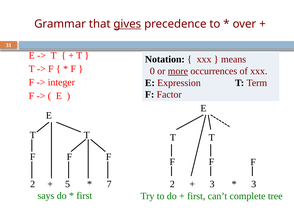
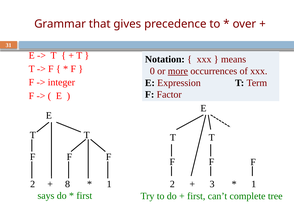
gives underline: present -> none (127, 24)
5: 5 -> 8 (68, 184)
7: 7 -> 1 (109, 184)
3: 3 -> 1 (254, 184)
